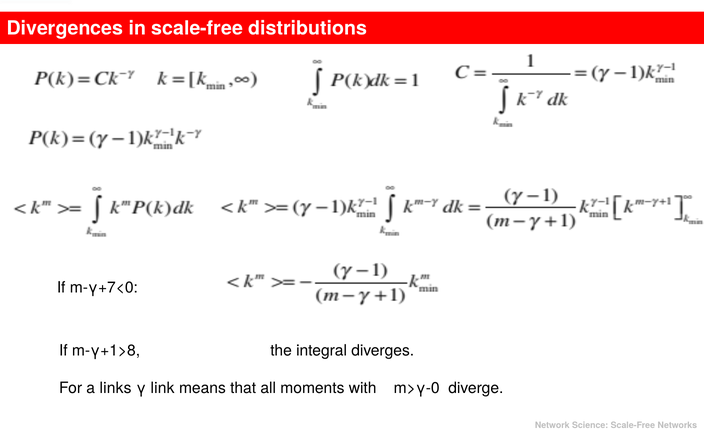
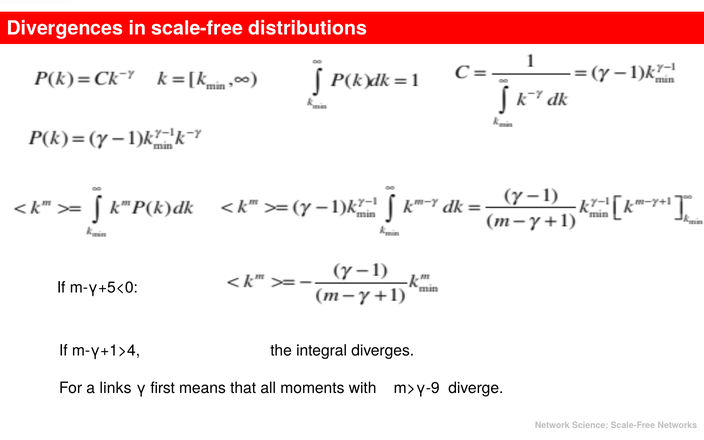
m-γ+7<0: m-γ+7<0 -> m-γ+5<0 (104, 288)
m-γ+1>8: m-γ+1>8 -> m-γ+1>4 (106, 351)
link: link -> first (163, 388)
m>γ-0: m>γ-0 -> m>γ-9 (417, 388)
